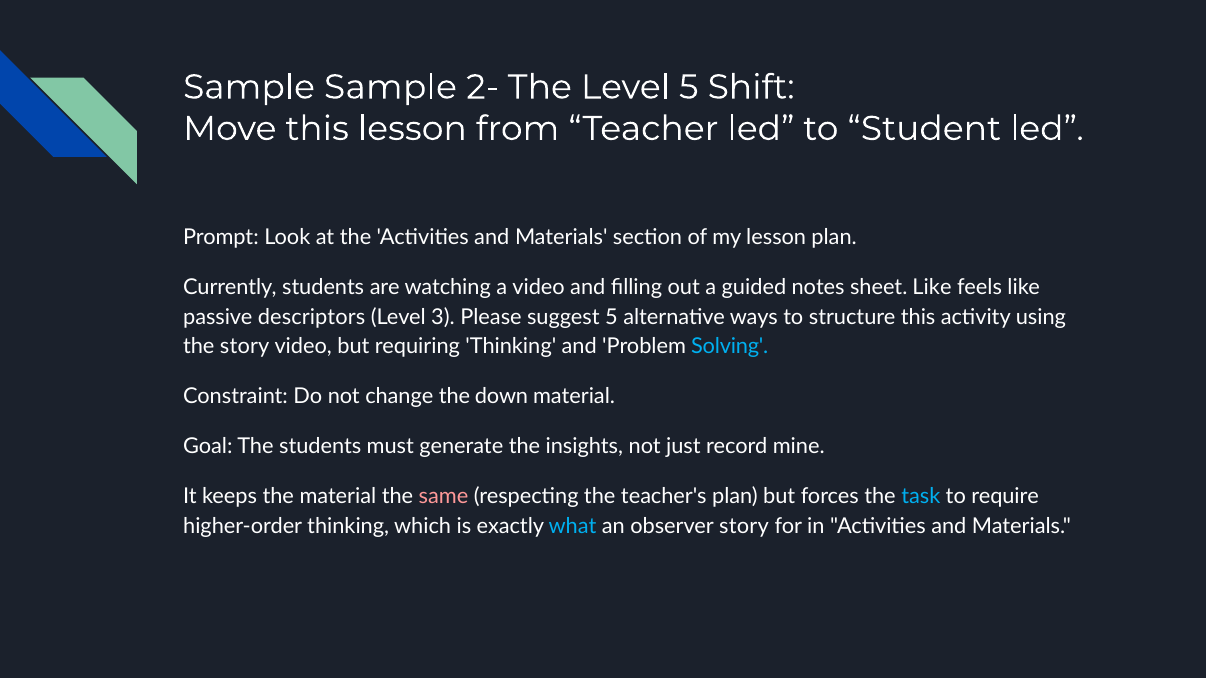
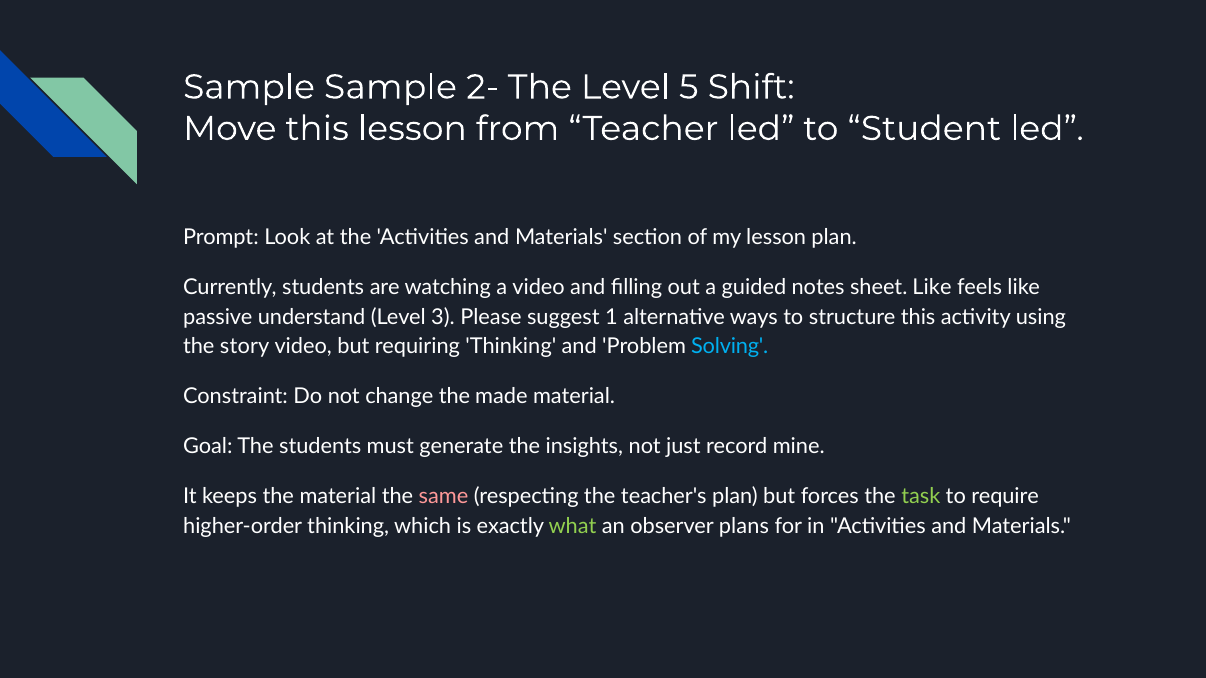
descriptors: descriptors -> understand (312, 317)
suggest 5: 5 -> 1 (612, 317)
down: down -> made (501, 397)
task colour: light blue -> light green (921, 497)
what colour: light blue -> light green (573, 527)
observer story: story -> plans (744, 527)
